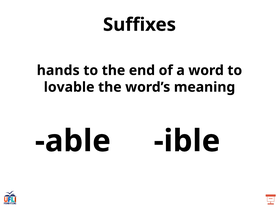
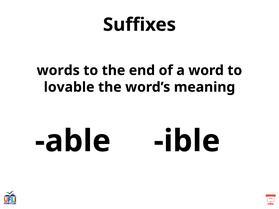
hands: hands -> words (58, 70)
